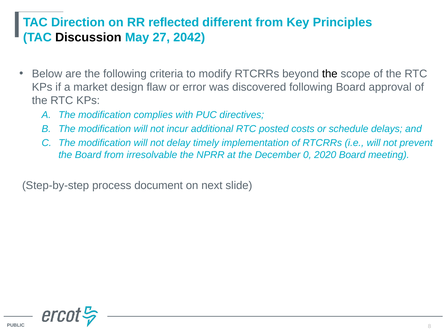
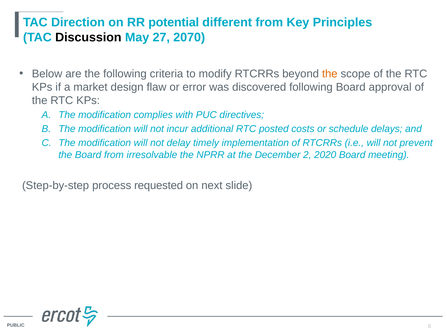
reflected: reflected -> potential (174, 22)
2042: 2042 -> 2070 (189, 37)
the colour: black -> orange (330, 74)
0: 0 -> 2 (307, 155)
document: document -> requested (159, 185)
